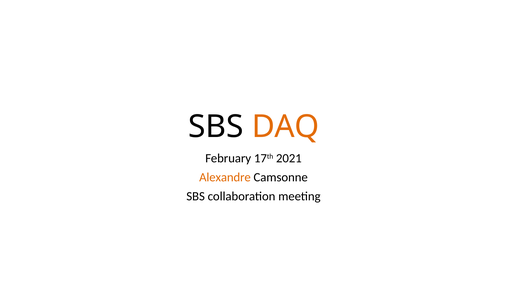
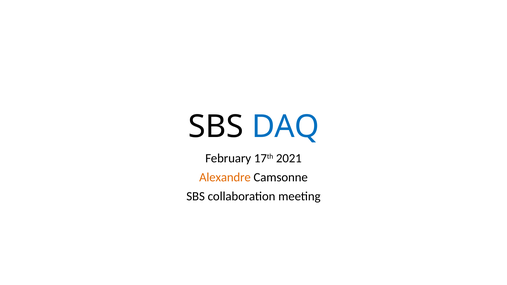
DAQ colour: orange -> blue (285, 127)
